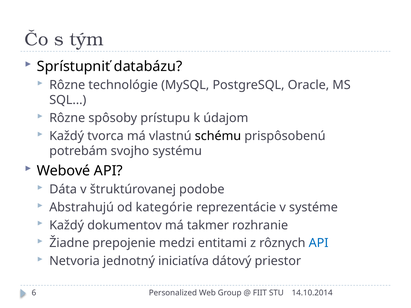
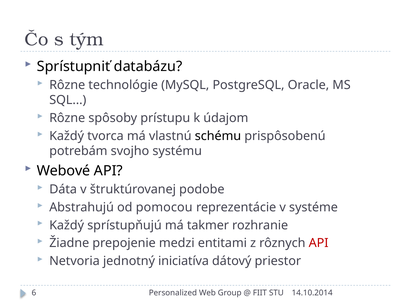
kategórie: kategórie -> pomocou (164, 208)
dokumentov: dokumentov -> sprístupňujú (124, 225)
API colour: blue -> red (319, 243)
